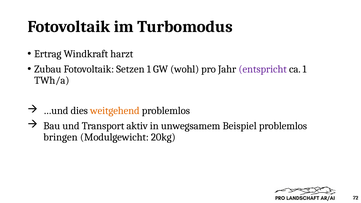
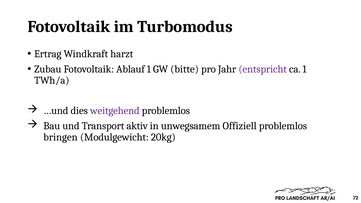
Setzen: Setzen -> Ablauf (130, 69)
wohl: wohl -> bitte (185, 69)
weitgehend colour: orange -> purple (115, 111)
Beispiel: Beispiel -> Offiziell (240, 126)
